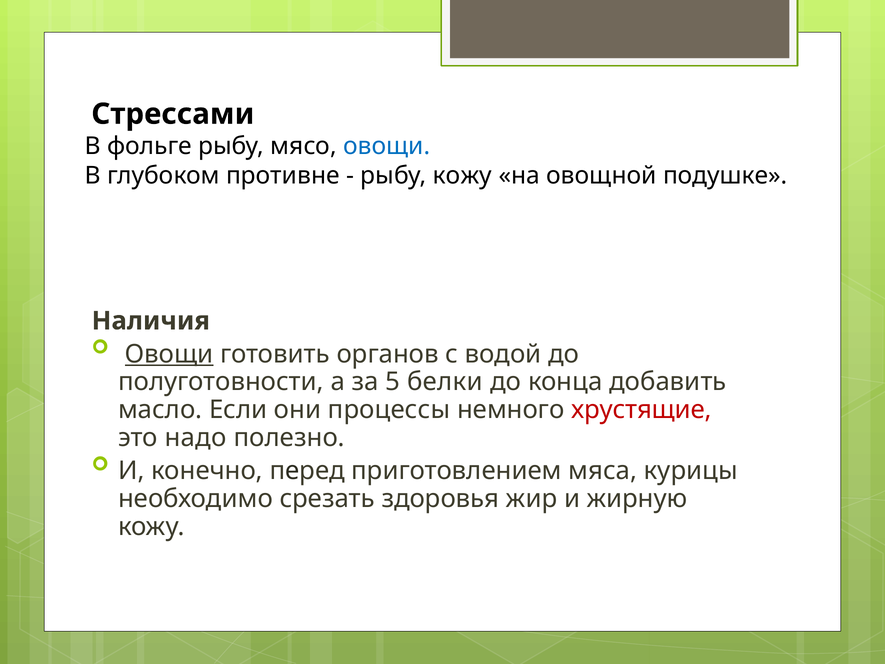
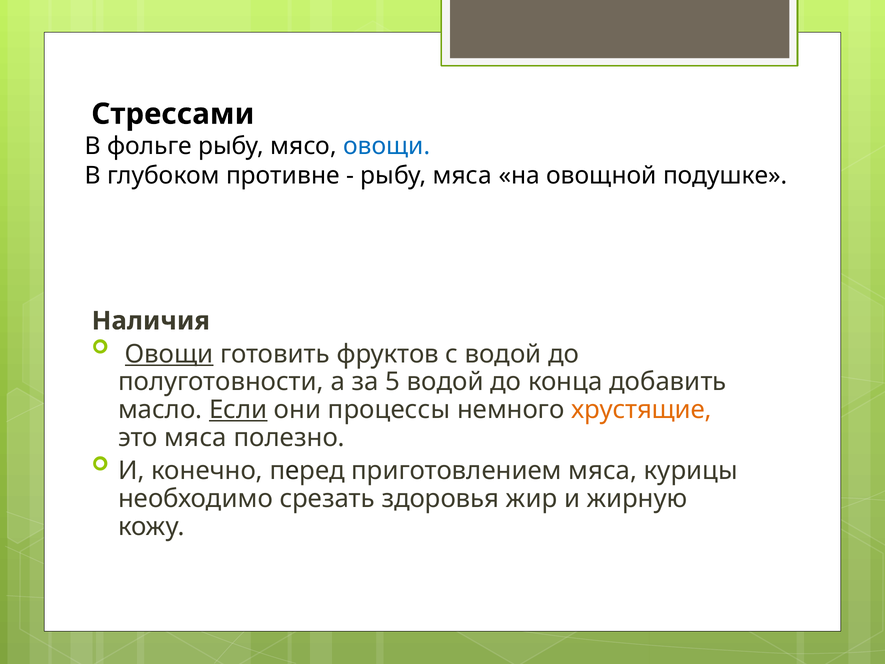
рыбу кожу: кожу -> мяса (462, 176)
органов: органов -> фруктов (388, 354)
5 белки: белки -> водой (445, 382)
Если underline: none -> present (238, 410)
хрустящие colour: red -> orange (641, 410)
это надо: надо -> мяса (196, 438)
